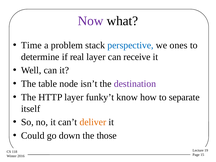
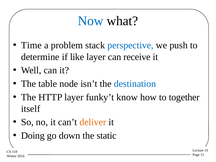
Now colour: purple -> blue (91, 21)
ones: ones -> push (179, 45)
real: real -> like (77, 57)
destination colour: purple -> blue (135, 84)
separate: separate -> together (184, 97)
Could: Could -> Doing (33, 136)
those: those -> static (107, 136)
